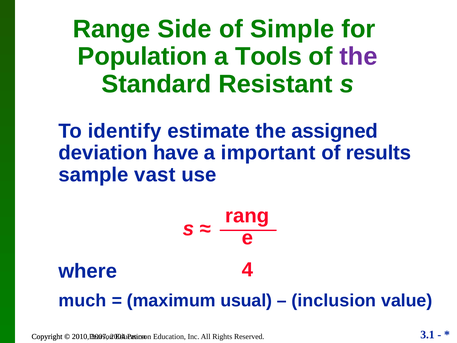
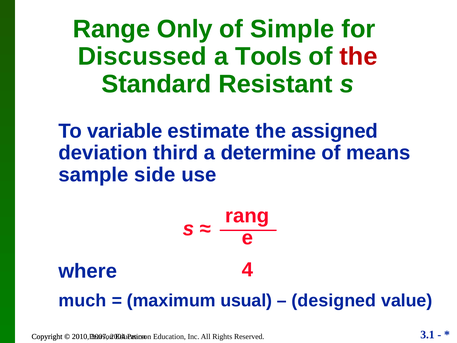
Side: Side -> Only (185, 29)
Population: Population -> Discussed (142, 57)
the colour: purple -> red (359, 57)
identify: identify -> variable (125, 131)
have: have -> third (176, 153)
important: important -> determine (268, 153)
results: results -> means (378, 153)
vast: vast -> side (155, 175)
inclusion: inclusion -> designed (334, 301)
